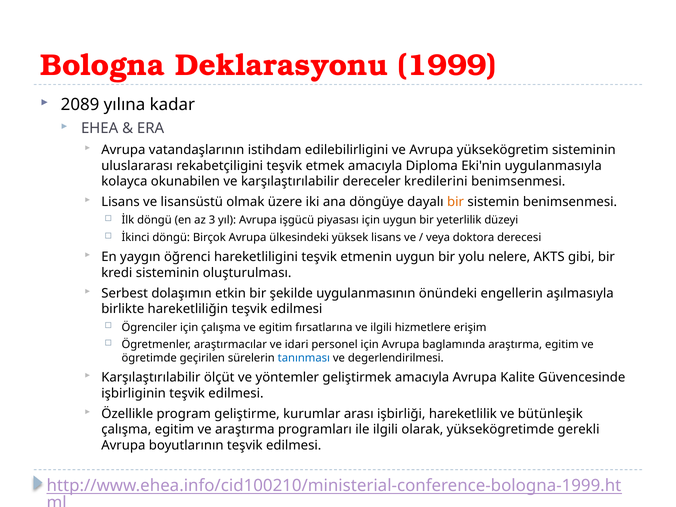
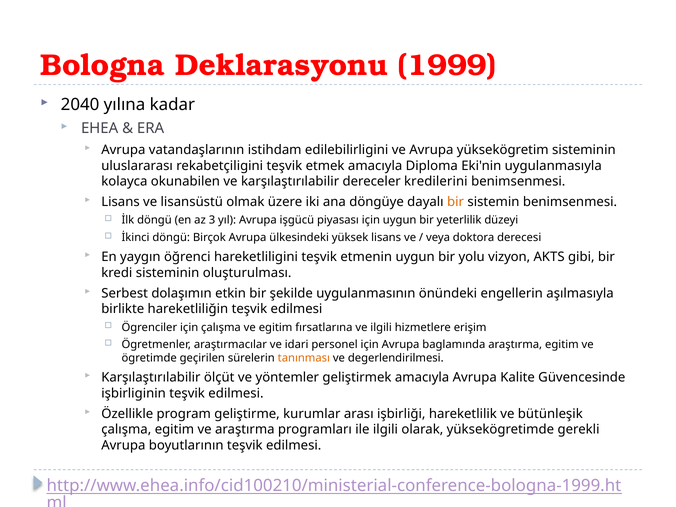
2089: 2089 -> 2040 (80, 105)
nelere: nelere -> vizyon (509, 257)
tanınması colour: blue -> orange (304, 358)
